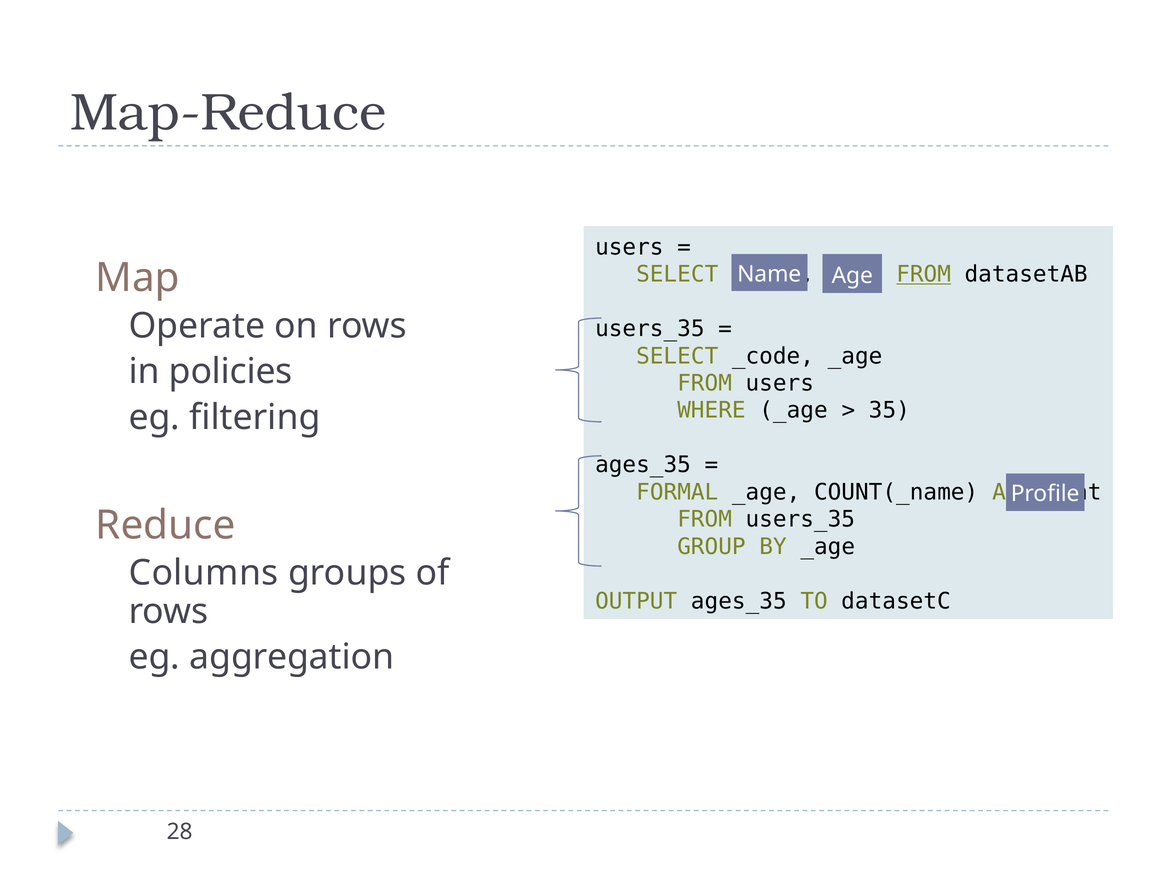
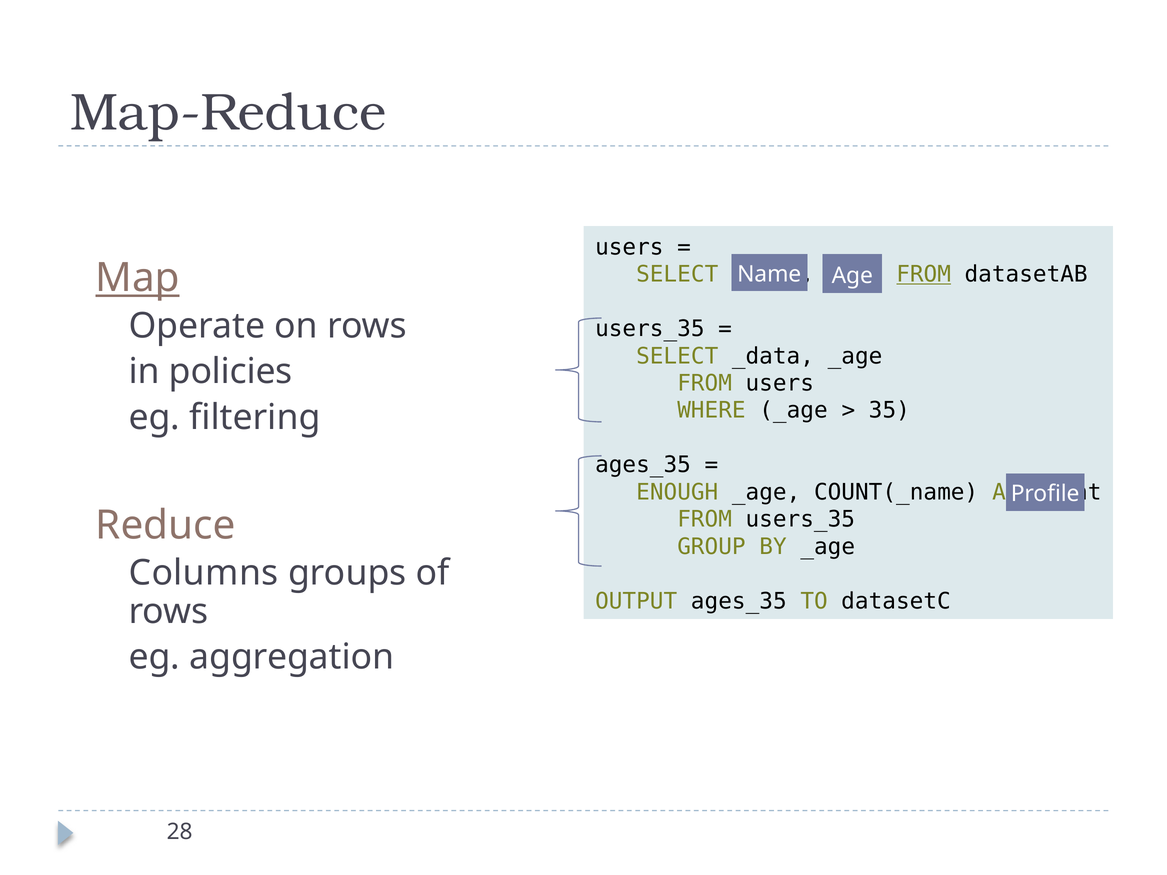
Map underline: none -> present (138, 278)
_code: _code -> _data (773, 356)
FORMAL: FORMAL -> ENOUGH (677, 492)
